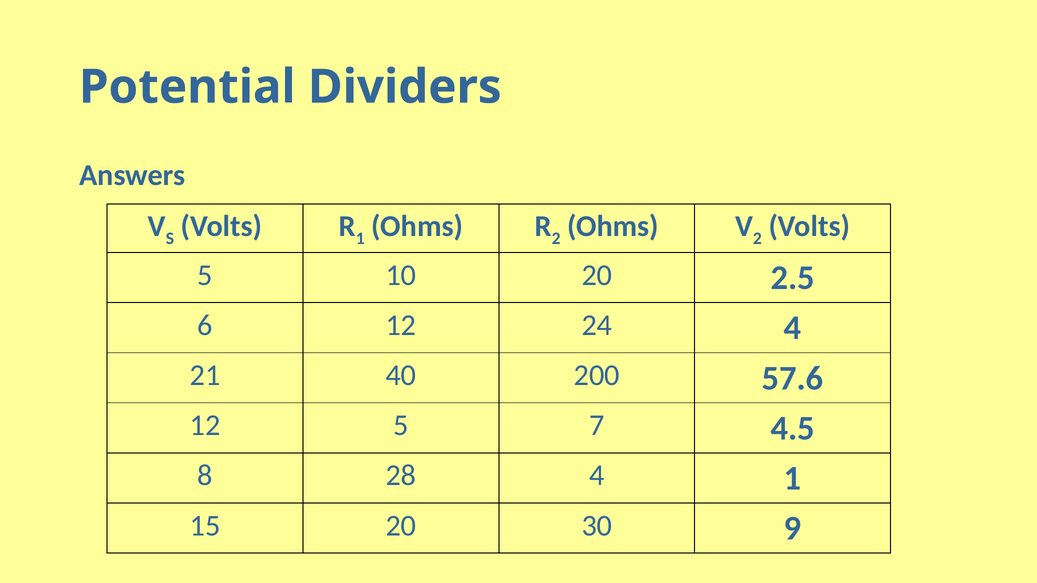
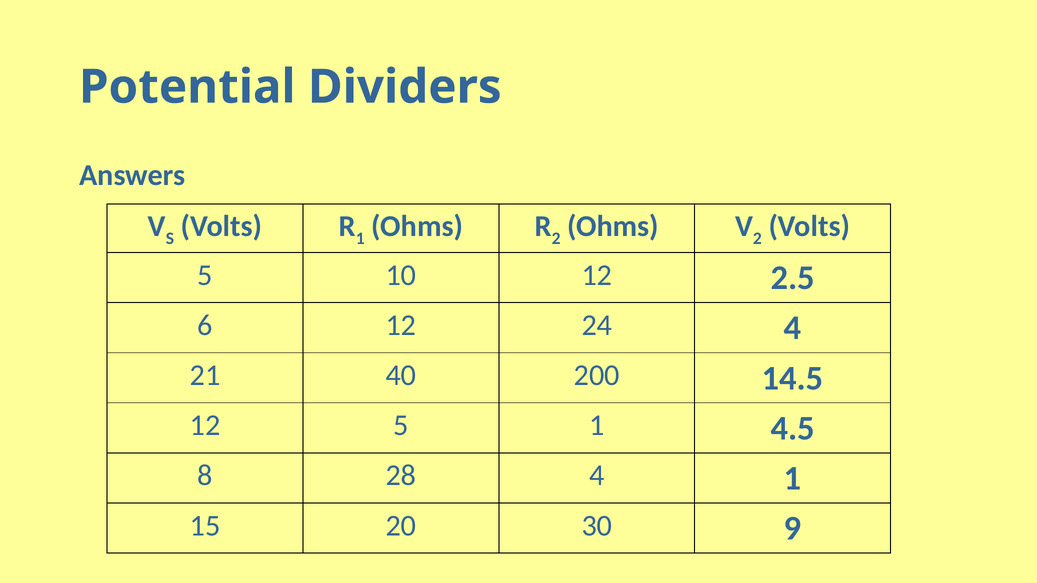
10 20: 20 -> 12 (597, 275)
57.6: 57.6 -> 14.5 (793, 378)
5 7: 7 -> 1 (597, 426)
